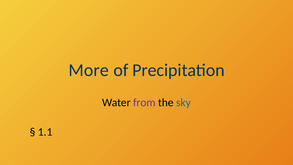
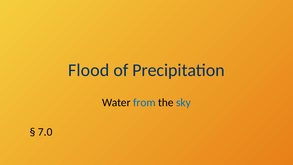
More: More -> Flood (89, 70)
from colour: purple -> blue (144, 102)
1.1: 1.1 -> 7.0 (45, 132)
